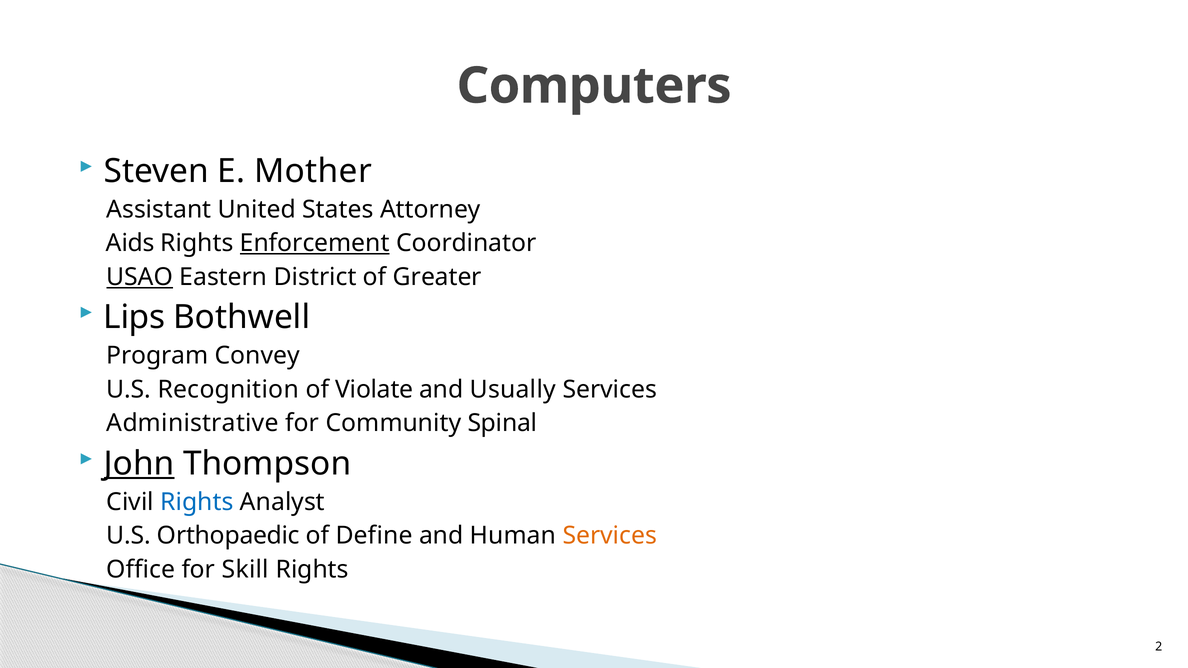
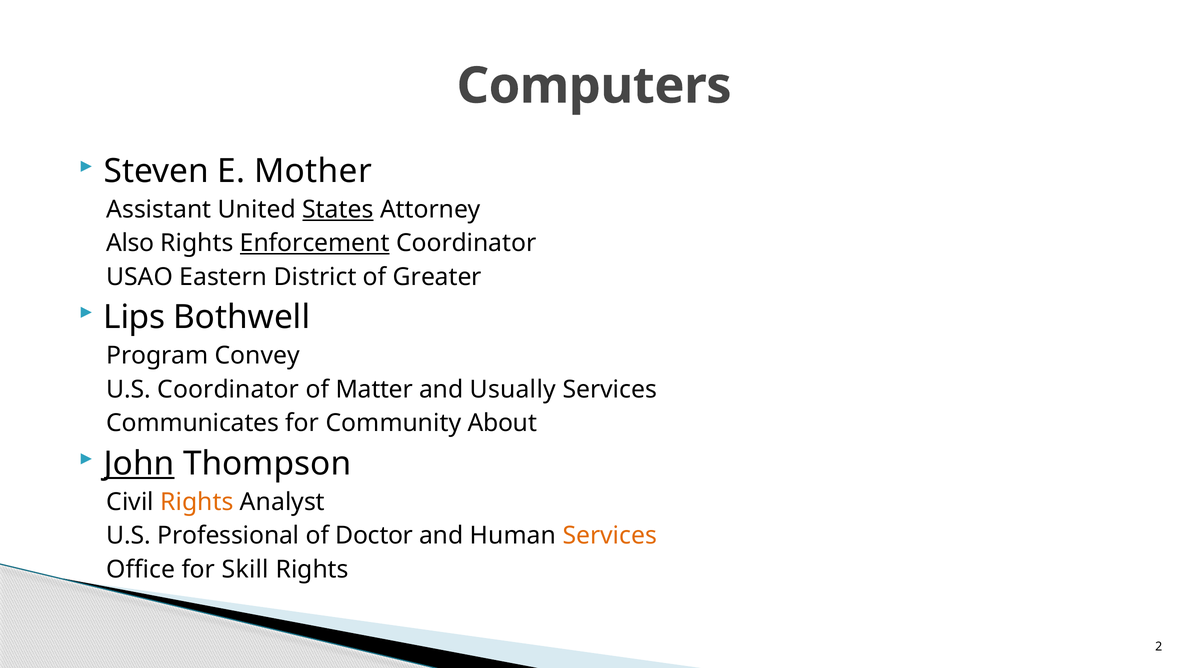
States underline: none -> present (338, 209)
Aids: Aids -> Also (130, 243)
USAO underline: present -> none (140, 277)
U.S Recognition: Recognition -> Coordinator (228, 390)
Violate: Violate -> Matter (374, 390)
Administrative: Administrative -> Communicates (193, 423)
Spinal: Spinal -> About (502, 423)
Rights colour: blue -> orange (197, 502)
Orthopaedic: Orthopaedic -> Professional (228, 536)
Define: Define -> Doctor (374, 536)
